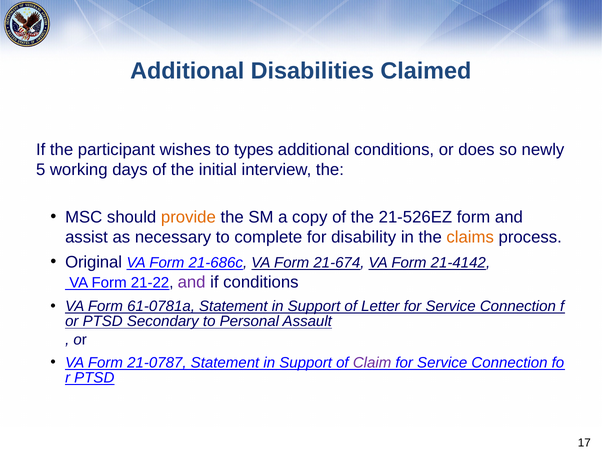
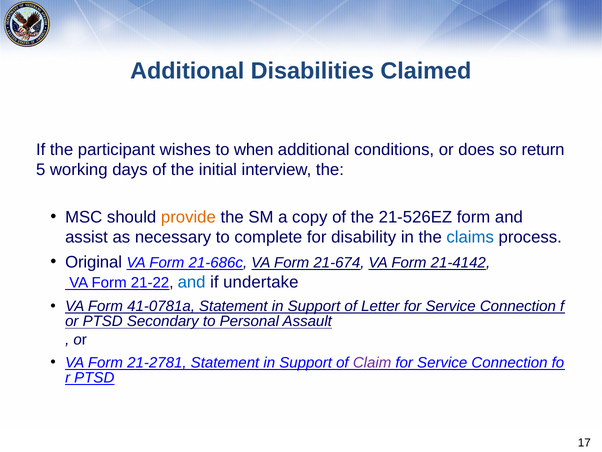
types: types -> when (254, 150)
newly: newly -> return (543, 150)
claims colour: orange -> blue (470, 237)
and colour: purple -> blue (192, 282)
if conditions: conditions -> undertake (261, 282)
61-0781a: 61-0781a -> 41-0781a (161, 306)
21-0787: 21-0787 -> 21-2781 (157, 362)
